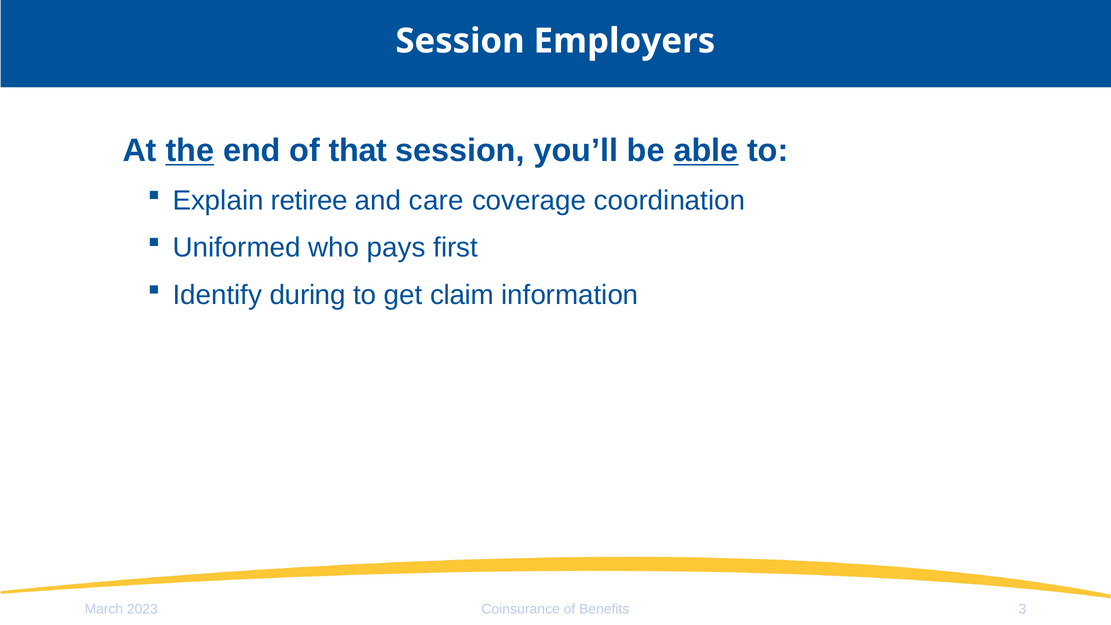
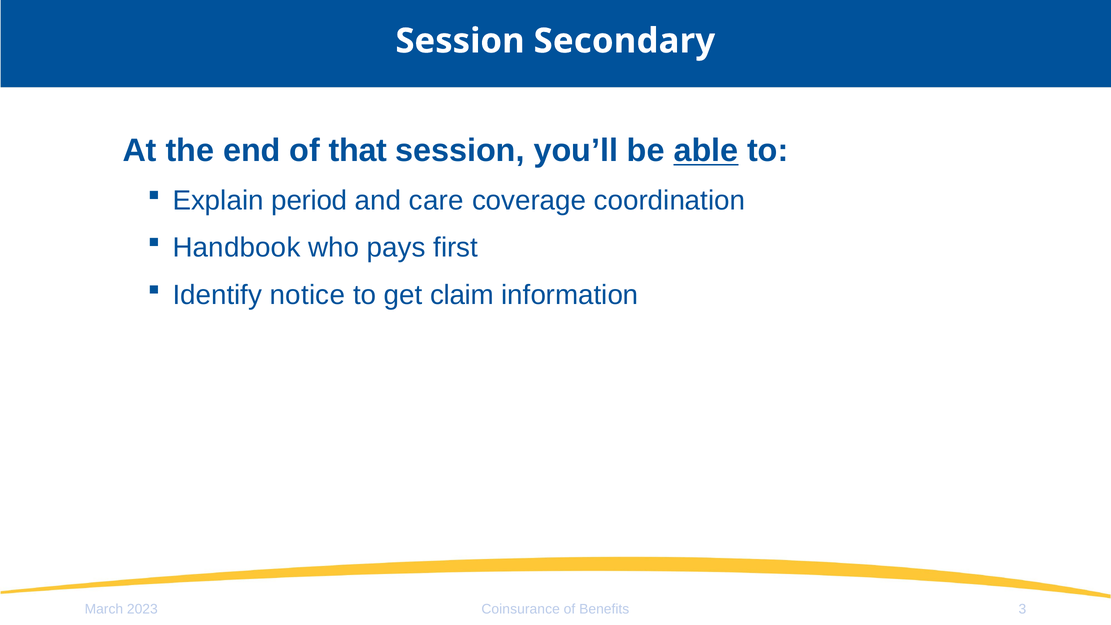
Employers: Employers -> Secondary (624, 41)
the underline: present -> none (190, 151)
retiree: retiree -> period (309, 200)
Uniformed: Uniformed -> Handbook (236, 248)
during: during -> notice (307, 295)
